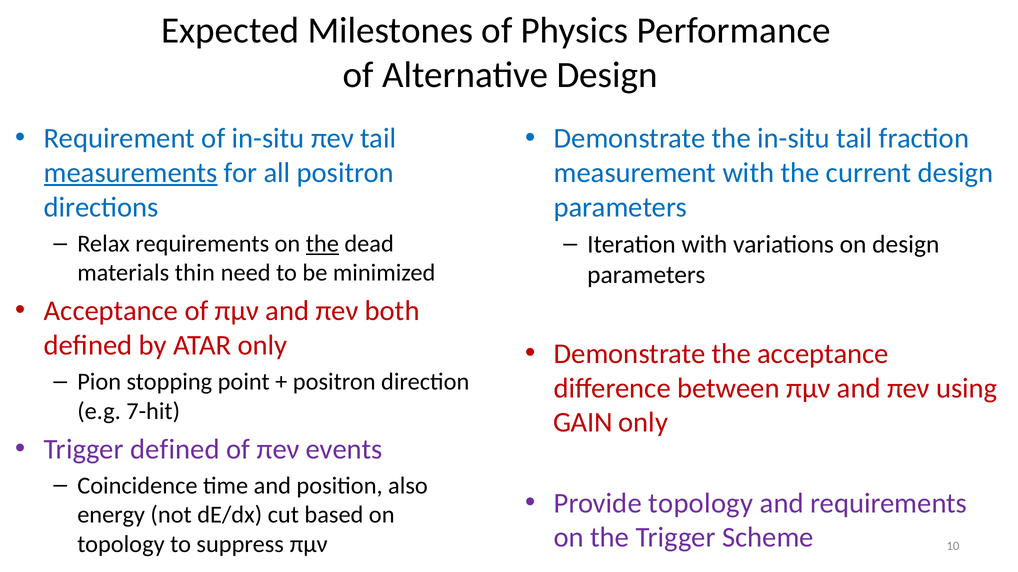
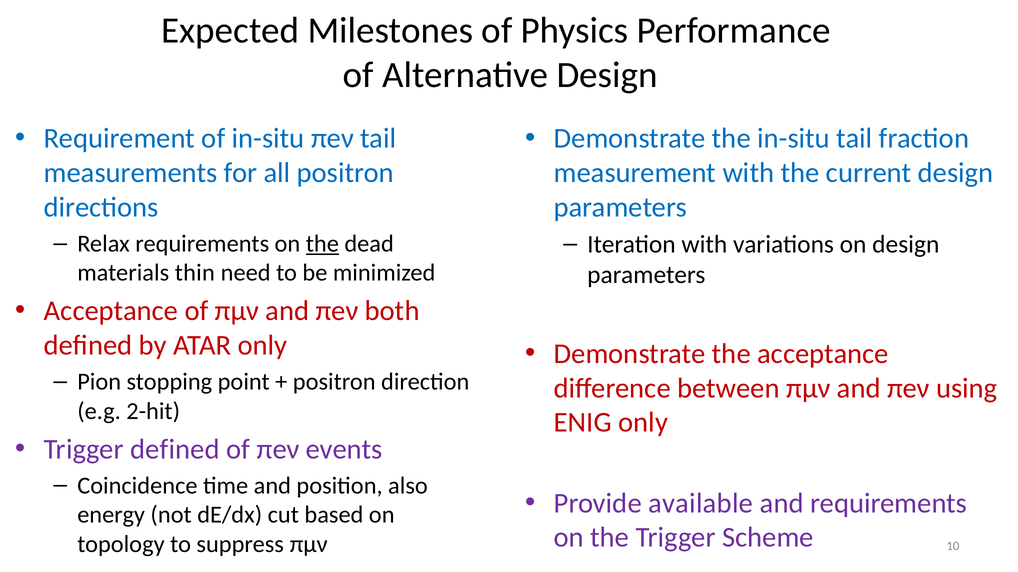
measurements underline: present -> none (131, 173)
7-hit: 7-hit -> 2-hit (153, 412)
GAIN: GAIN -> ENIG (583, 423)
Provide topology: topology -> available (701, 504)
